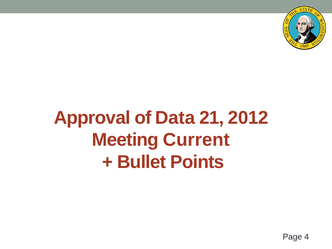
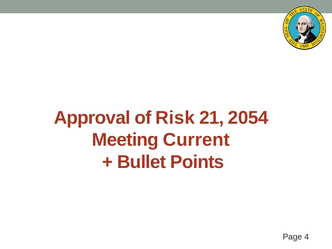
Data: Data -> Risk (175, 118)
2012: 2012 -> 2054 (248, 118)
